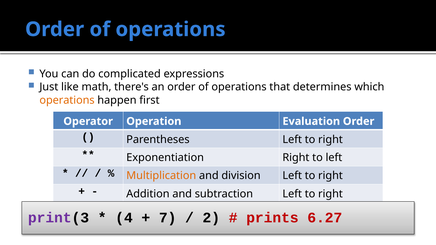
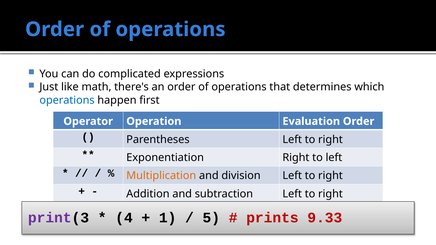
operations colour: orange -> blue (67, 100)
7: 7 -> 1 (168, 218)
2: 2 -> 5 (211, 218)
6.27: 6.27 -> 9.33 (325, 218)
